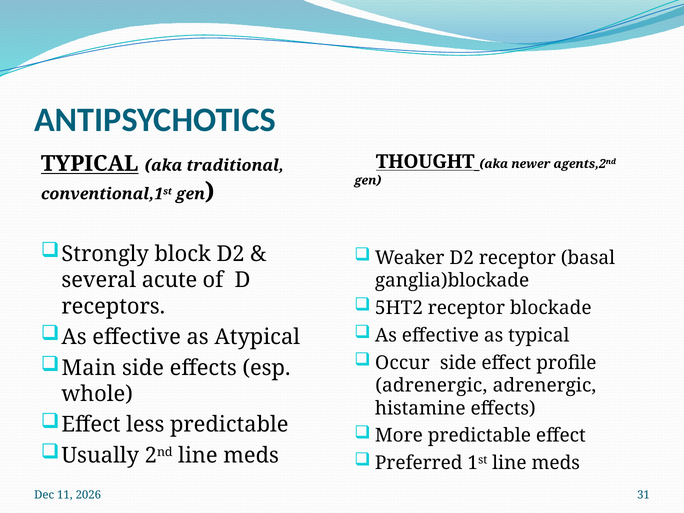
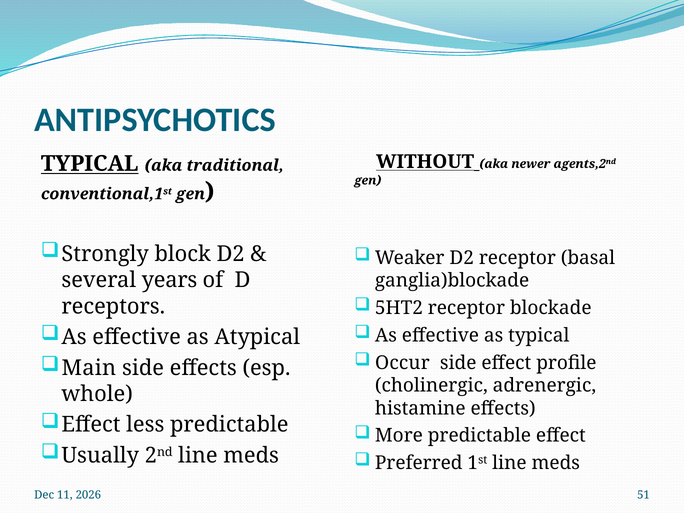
THOUGHT: THOUGHT -> WITHOUT (425, 162)
acute: acute -> years (170, 280)
adrenergic: adrenergic -> cholinergic (431, 386)
31: 31 -> 51 (643, 495)
